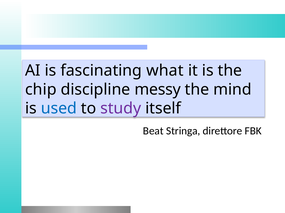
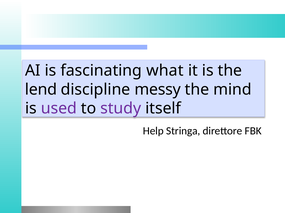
chip: chip -> lend (41, 90)
used colour: blue -> purple (59, 109)
Beat: Beat -> Help (153, 131)
